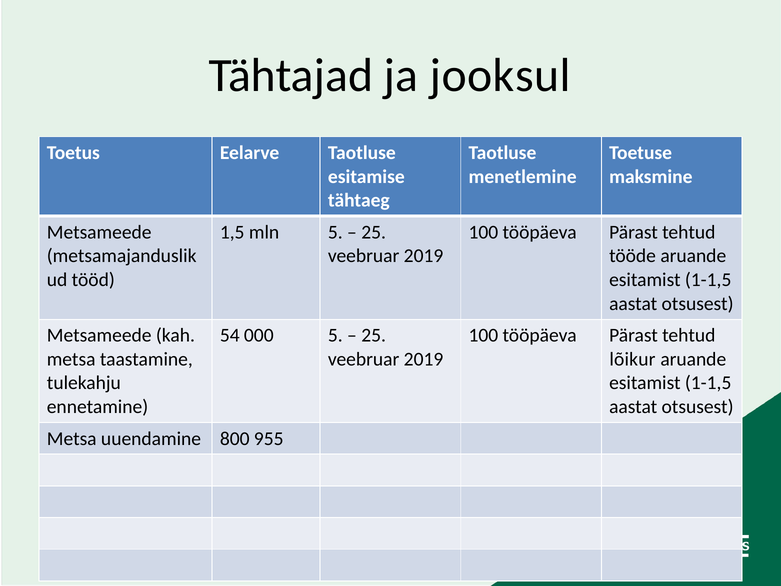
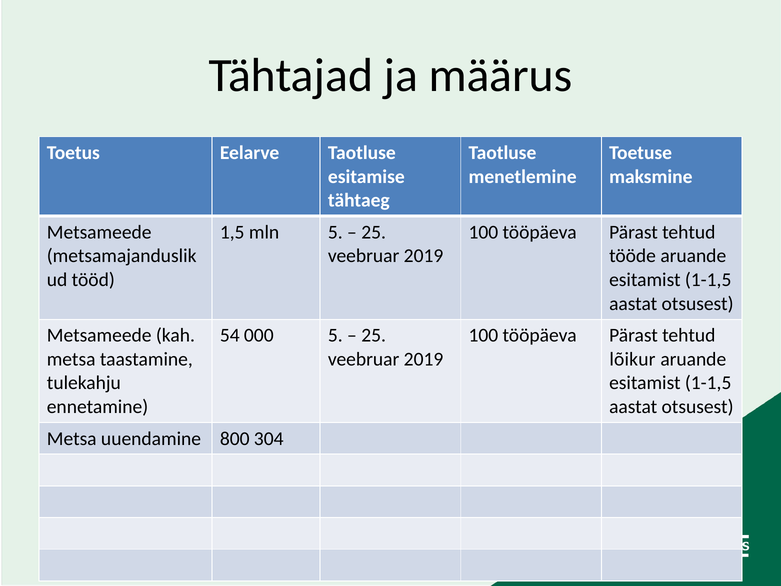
jooksul: jooksul -> määrus (500, 76)
955: 955 -> 304 (269, 438)
